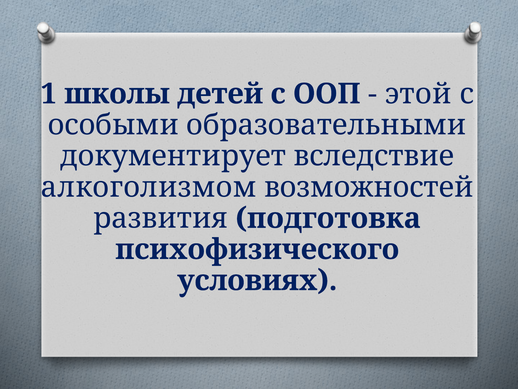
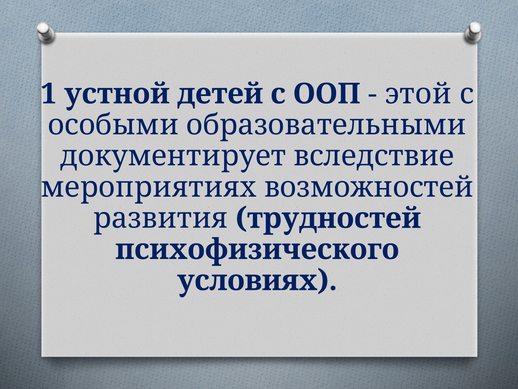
школы: школы -> устной (117, 94)
алкоголизмом: алкоголизмом -> мероприятиях (149, 187)
подготовка: подготовка -> трудностей (328, 218)
